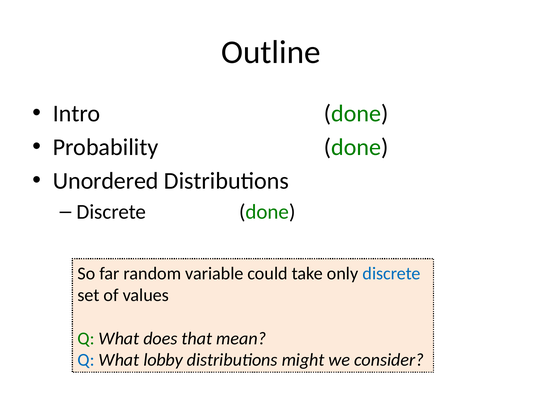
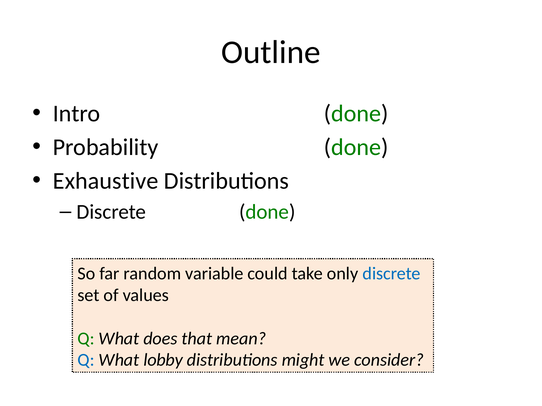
Unordered: Unordered -> Exhaustive (106, 181)
